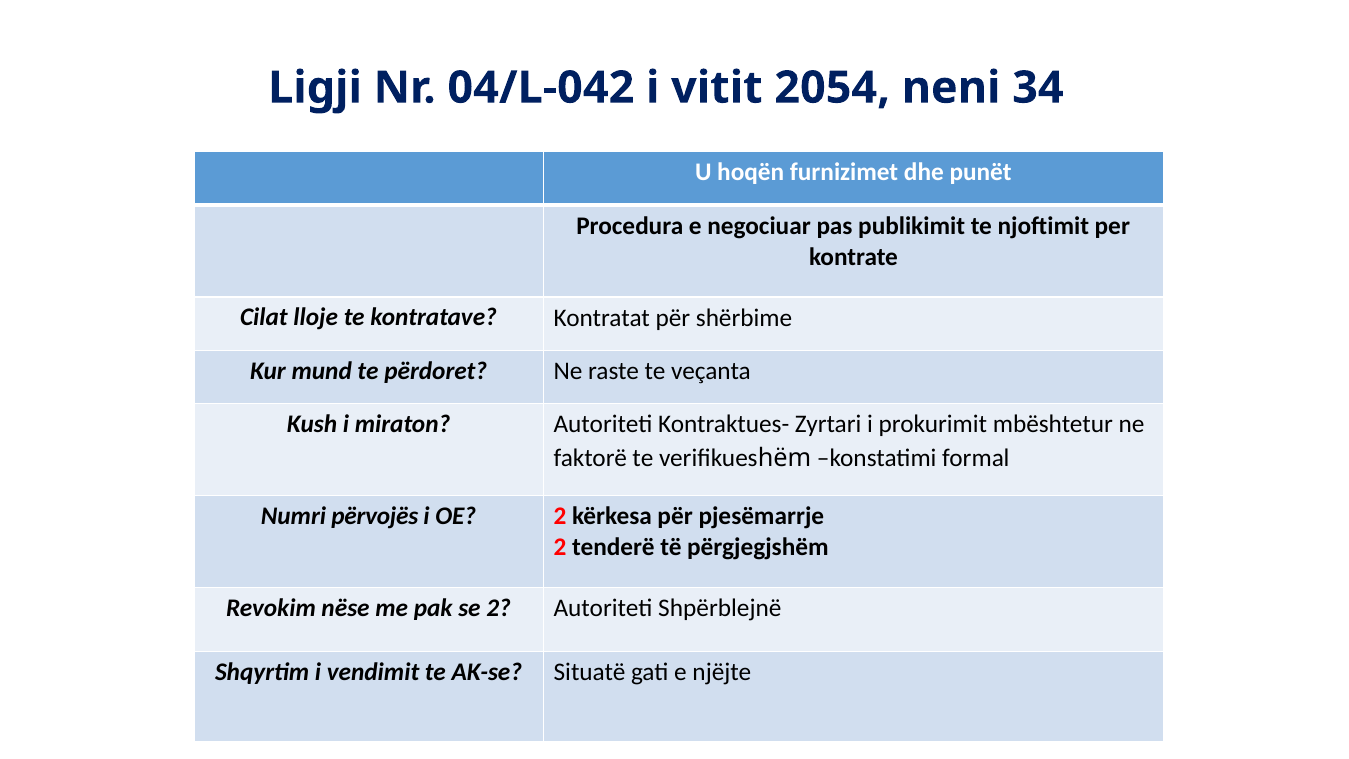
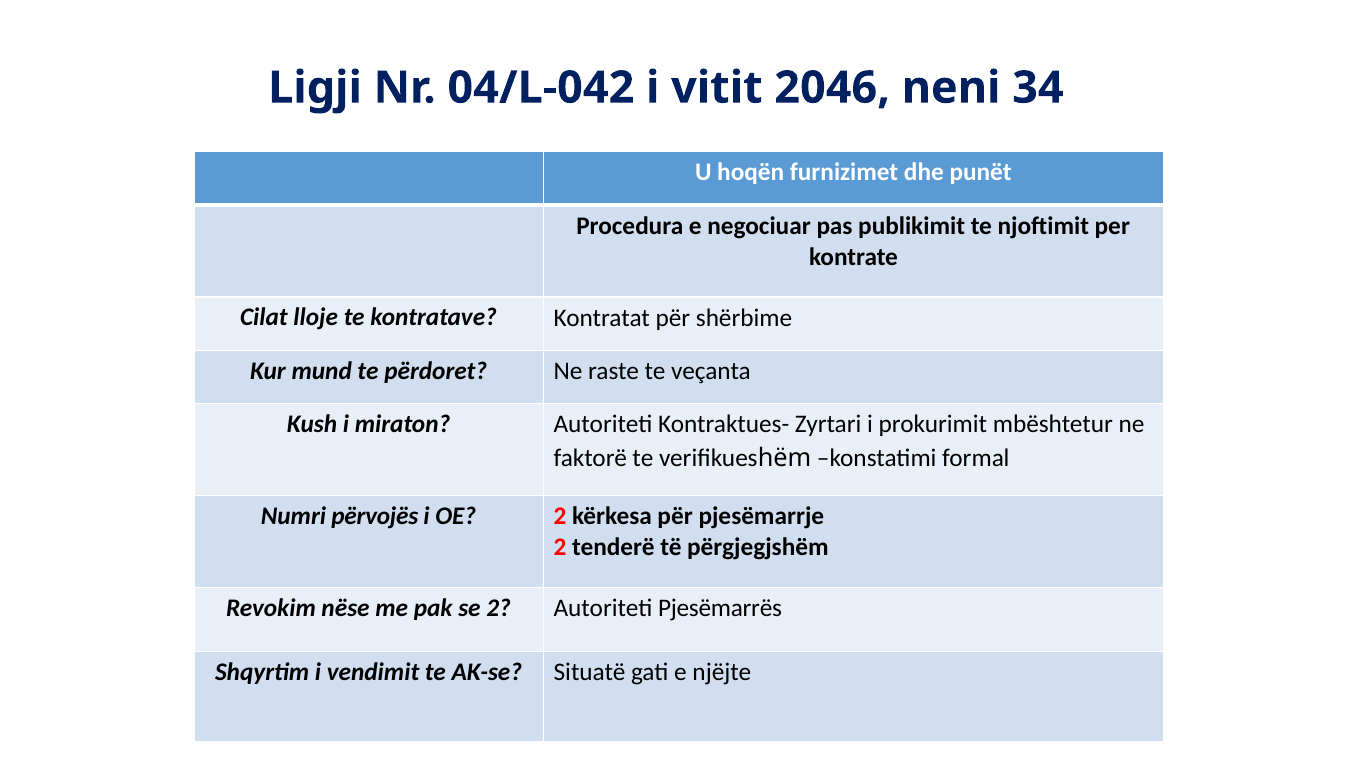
2054: 2054 -> 2046 (832, 88)
Shpërblejnë: Shpërblejnë -> Pjesëmarrës (720, 608)
